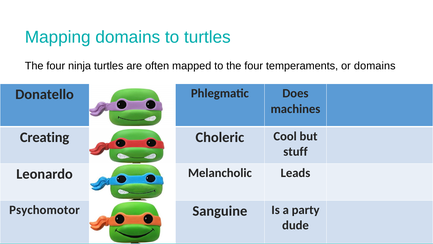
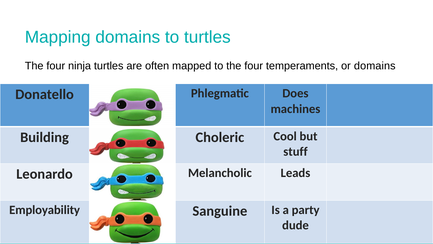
Creating: Creating -> Building (45, 137)
Psychomotor: Psychomotor -> Employability (45, 210)
